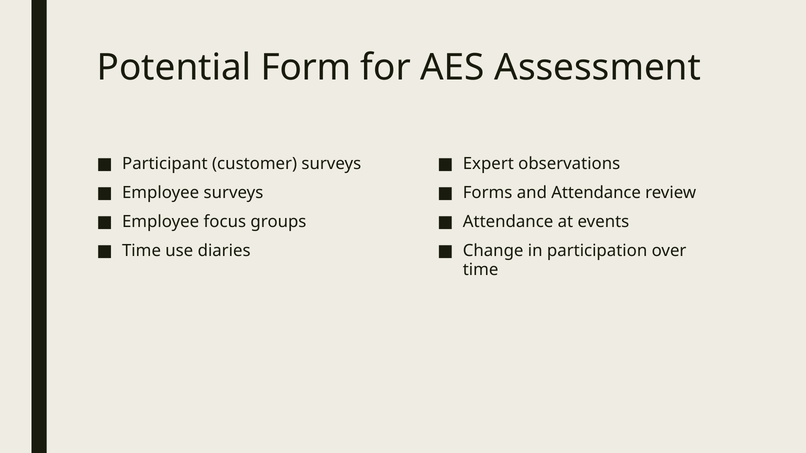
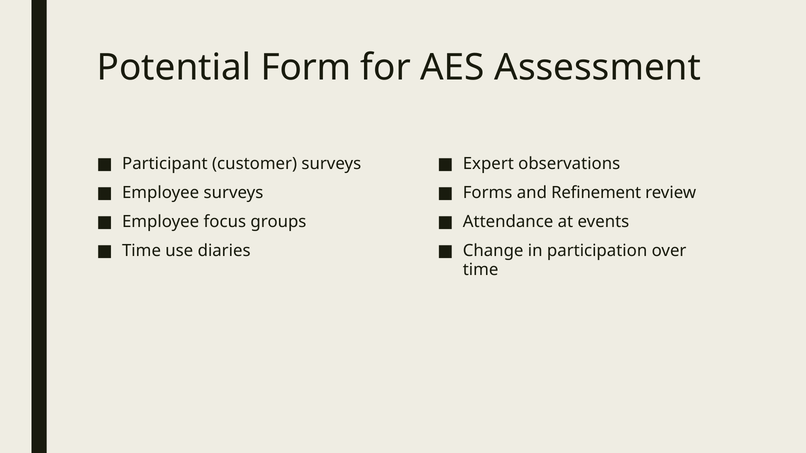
and Attendance: Attendance -> Refinement (596, 193)
